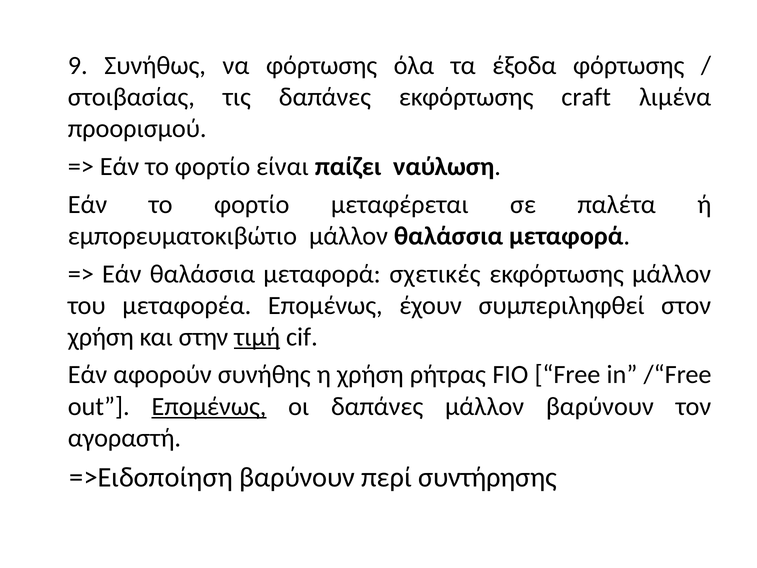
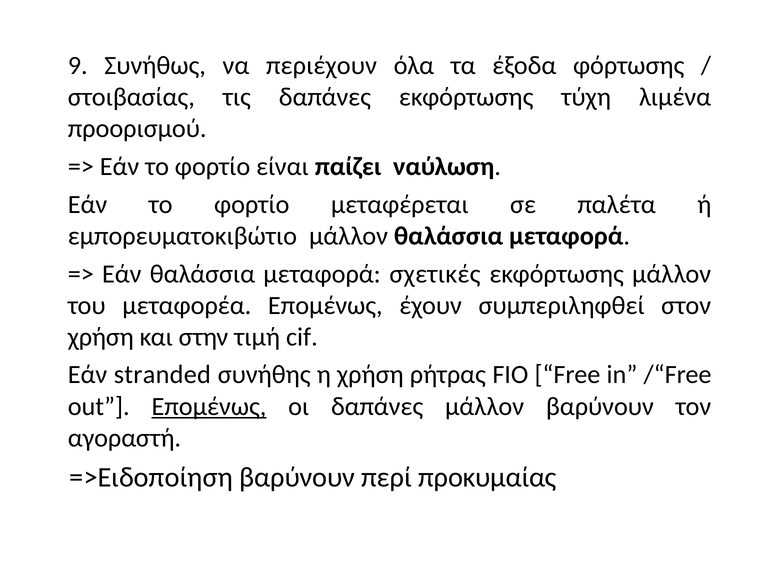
να φόρτωσης: φόρτωσης -> περιέχουν (321, 66)
craft: craft -> τύχη (586, 97)
τιμή underline: present -> none (257, 337)
αφορούν: αφορούν -> stranded (162, 375)
συντήρησης: συντήρησης -> προκυμαίας (488, 477)
